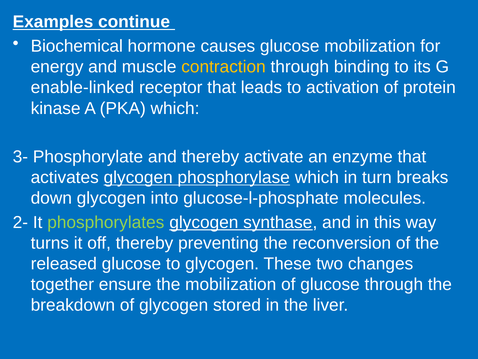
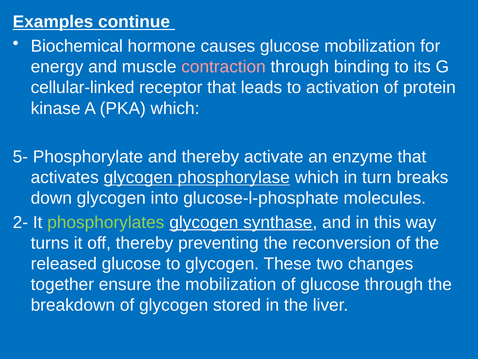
contraction colour: yellow -> pink (224, 67)
enable-linked: enable-linked -> cellular-linked (83, 87)
3-: 3- -> 5- (20, 156)
